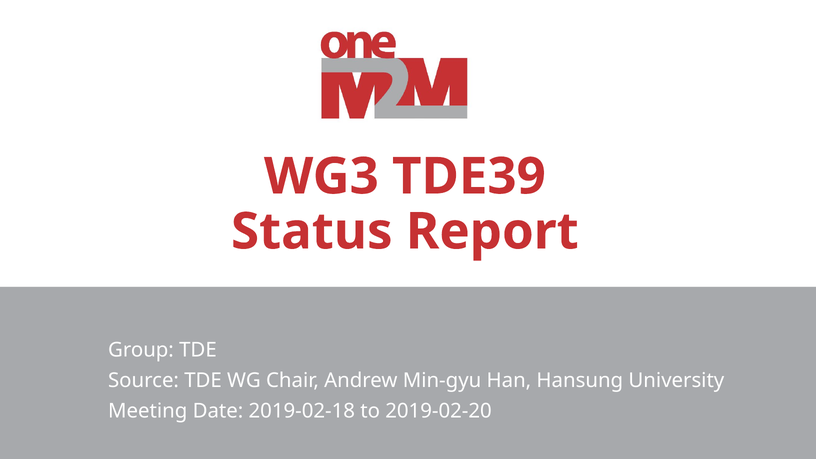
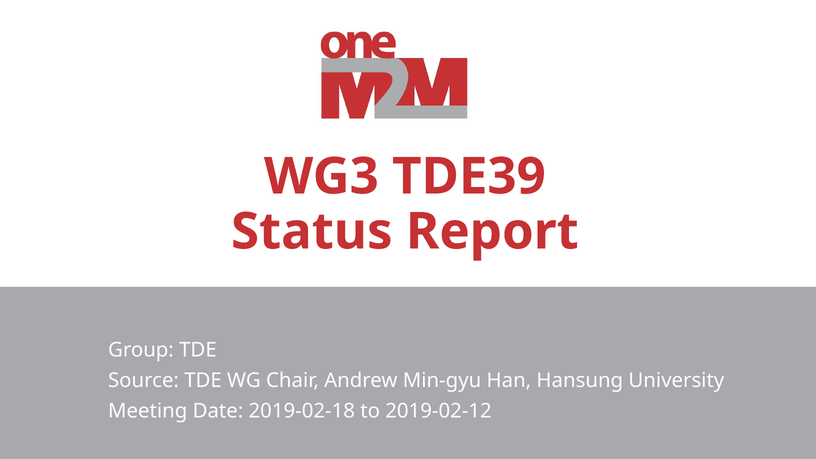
2019-02-20: 2019-02-20 -> 2019-02-12 (439, 411)
